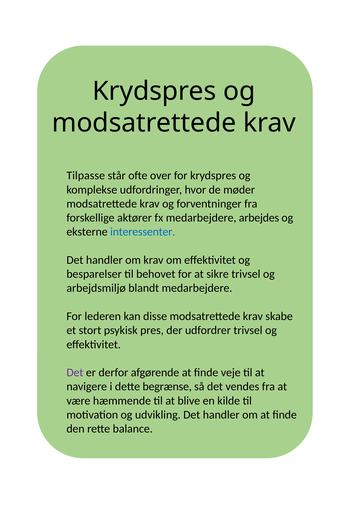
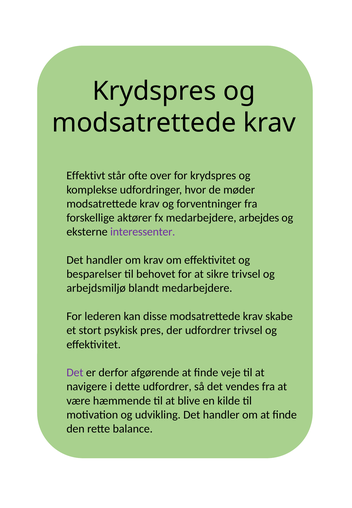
Tilpasse: Tilpasse -> Effektivt (86, 176)
interessenter colour: blue -> purple (143, 232)
dette begrænse: begrænse -> udfordrer (167, 387)
